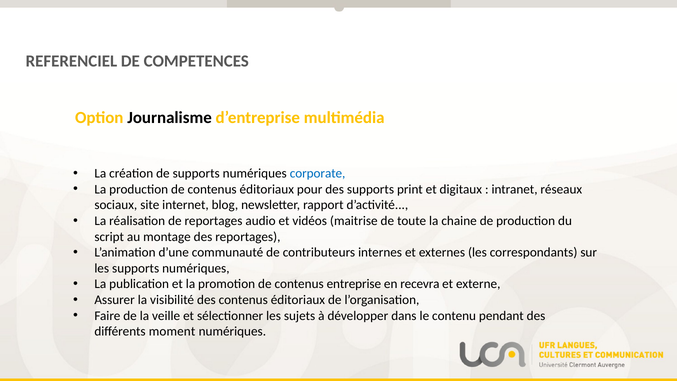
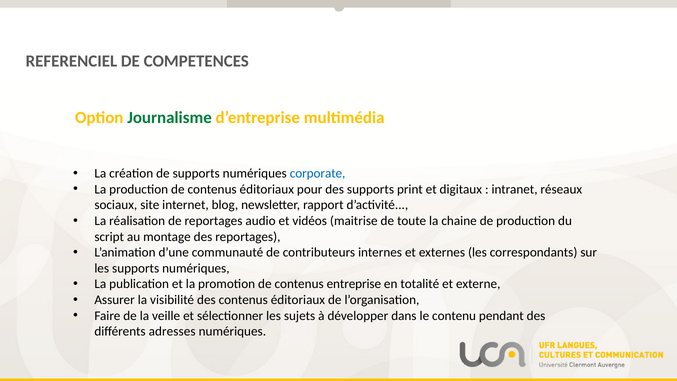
Journalisme colour: black -> green (170, 117)
recevra: recevra -> totalité (420, 284)
moment: moment -> adresses (172, 331)
